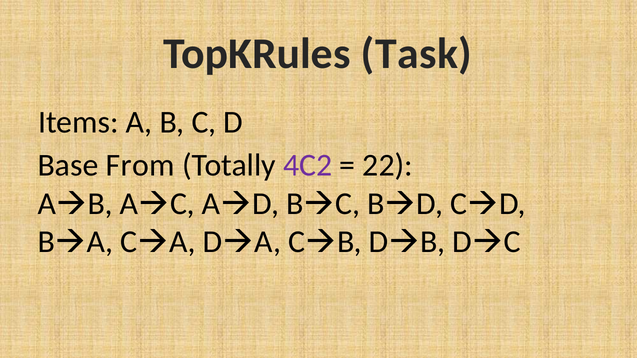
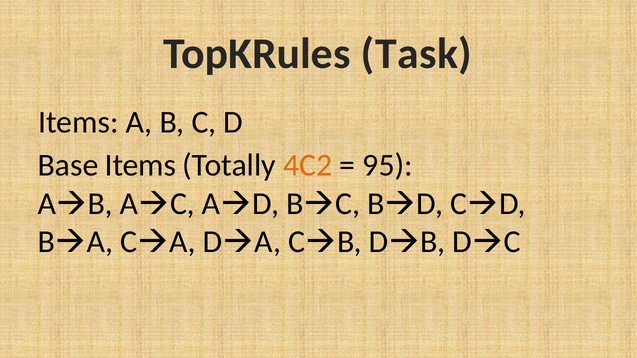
Base From: From -> Items (141, 166)
4C2 colour: purple -> orange (308, 166)
22: 22 -> 95 (388, 166)
